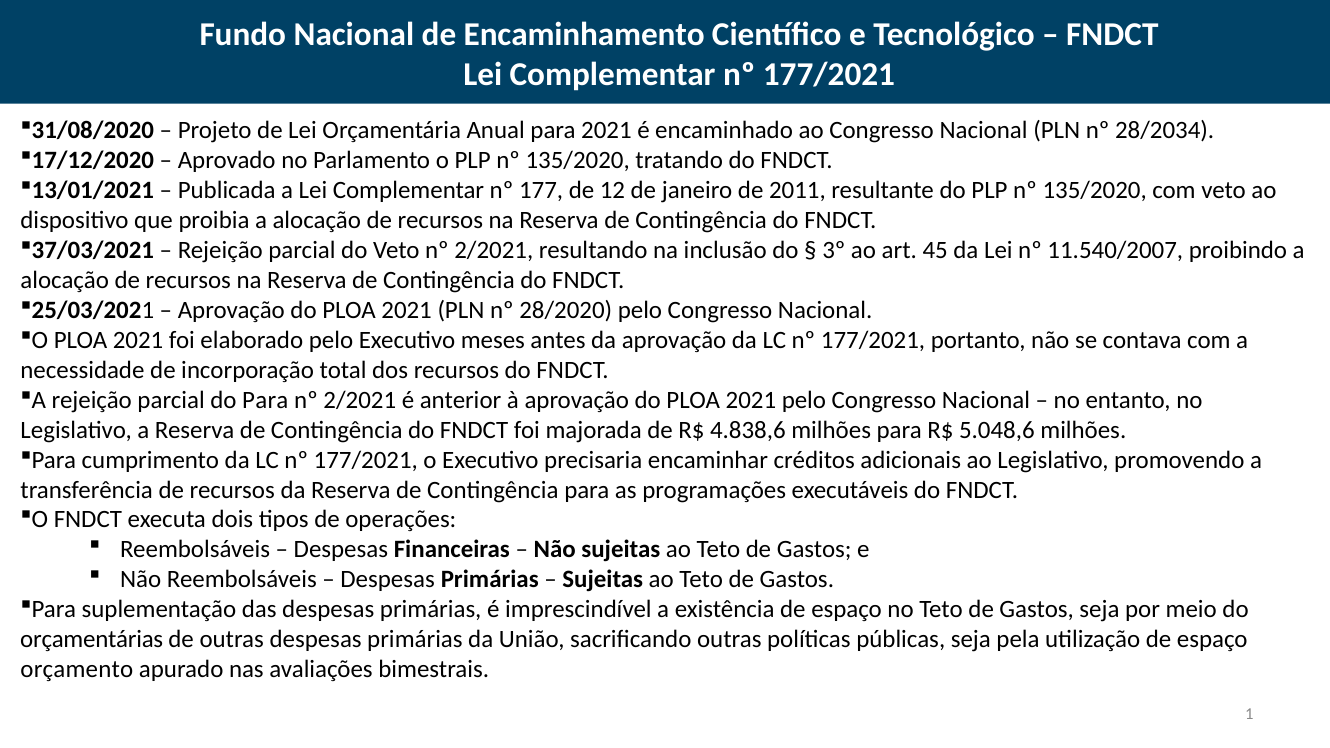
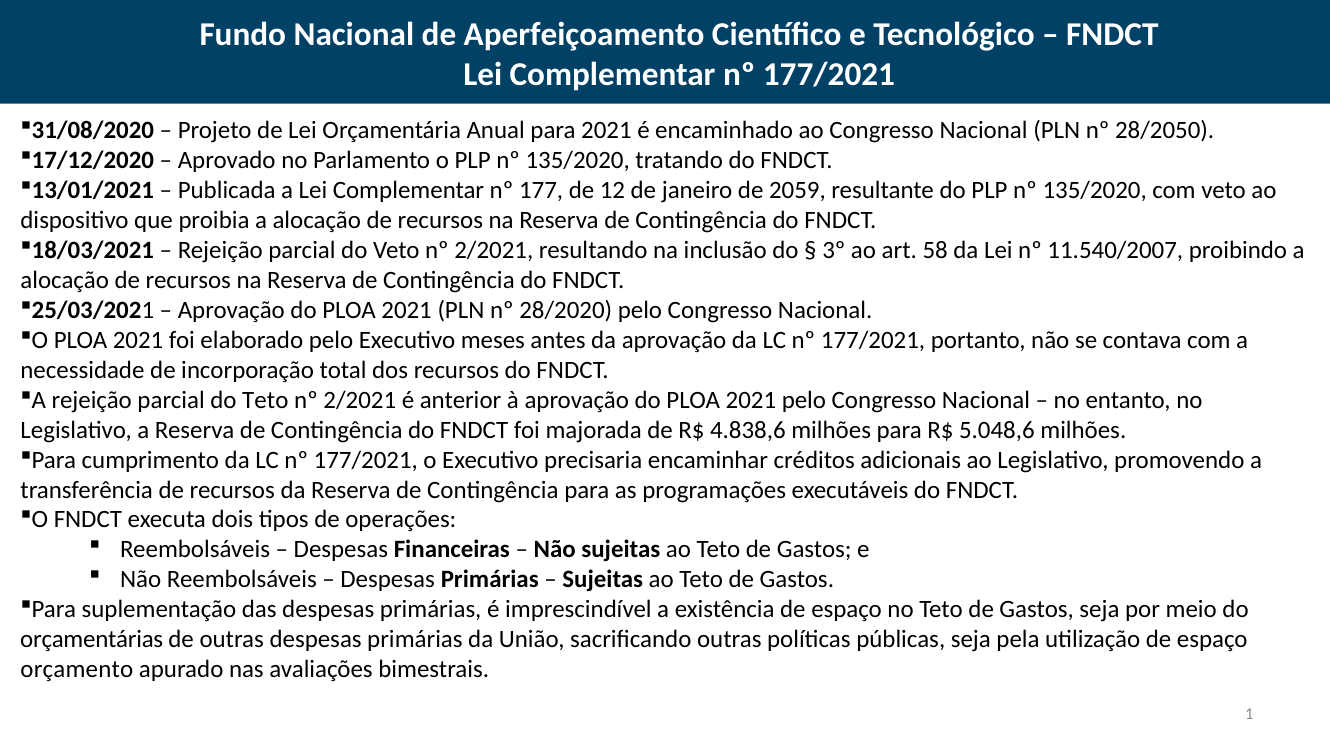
Encaminhamento: Encaminhamento -> Aperfeiçoamento (584, 34)
28/2034: 28/2034 -> 28/2050 (1165, 131)
2011: 2011 -> 2059 (797, 191)
37/03/2021: 37/03/2021 -> 18/03/2021 (93, 250)
45: 45 -> 58 (935, 250)
do Para: Para -> Teto (265, 400)
